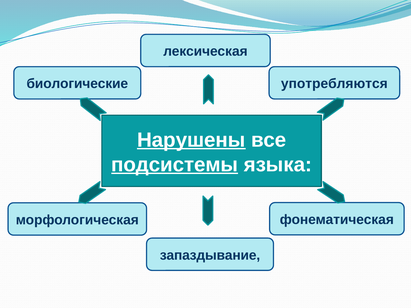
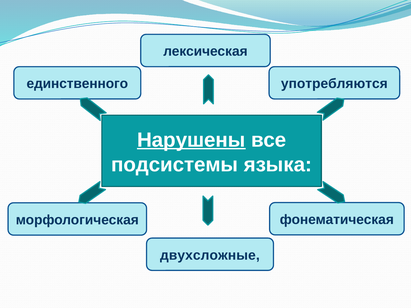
биологические: биологические -> единственного (77, 84)
подсистемы underline: present -> none (175, 165)
запаздывание: запаздывание -> двухсложные (210, 255)
